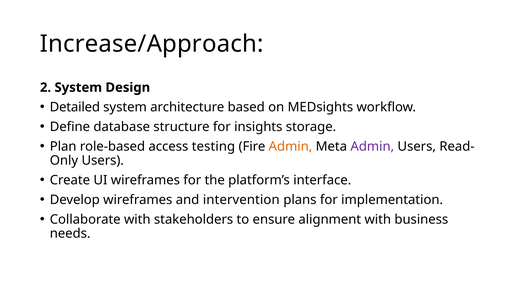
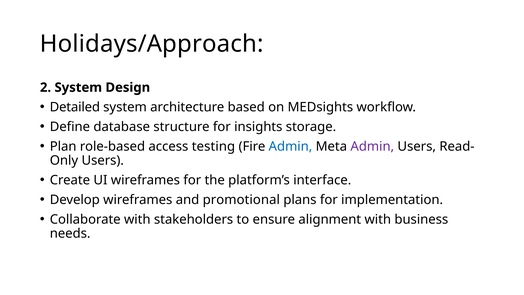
Increase/Approach: Increase/Approach -> Holidays/Approach (152, 44)
Admin colour: orange -> blue (290, 146)
intervention: intervention -> promotional (241, 200)
